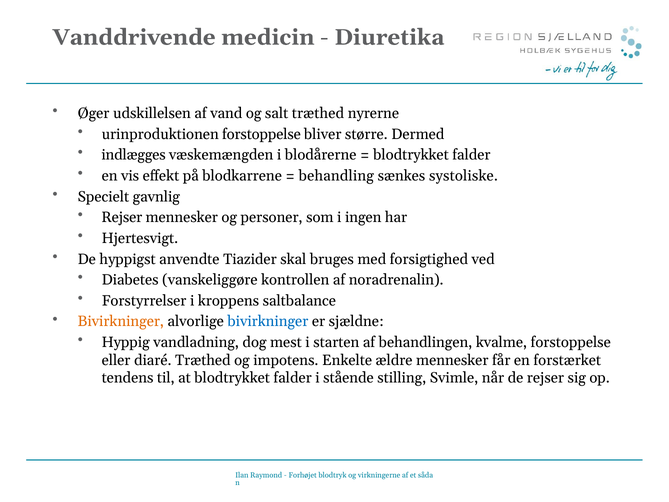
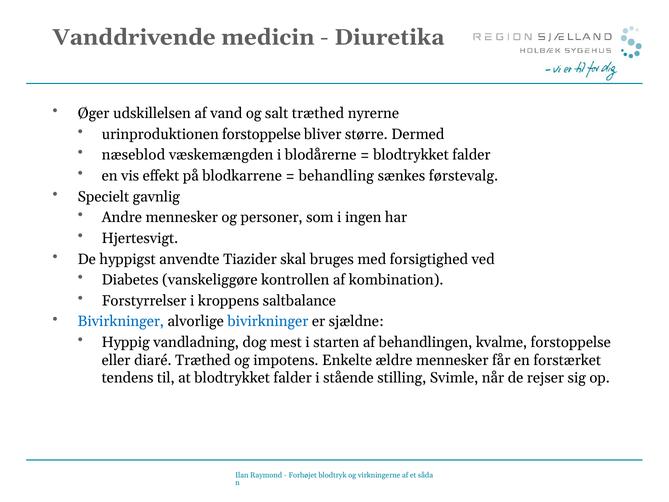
indlægges: indlægges -> næseblod (133, 155)
systoliske: systoliske -> førstevalg (464, 176)
Rejser: Rejser -> Andre (122, 217)
noradrenalin: noradrenalin -> kombination (396, 280)
Bivirkninger colour: orange -> blue (121, 321)
